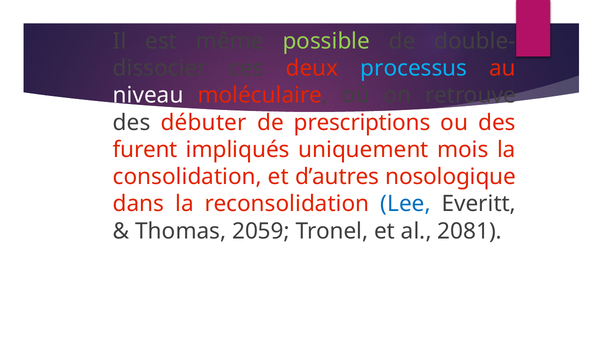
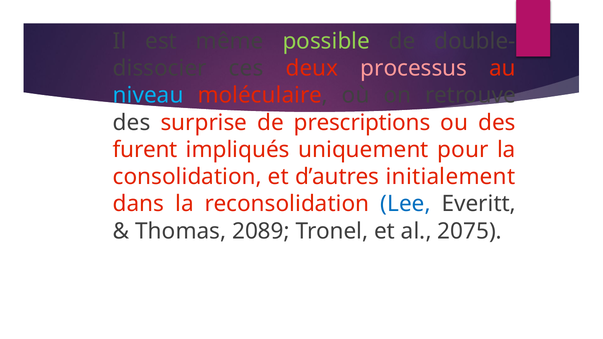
processus colour: light blue -> pink (414, 68)
niveau colour: white -> light blue (148, 96)
débuter: débuter -> surprise (204, 123)
mois: mois -> pour (463, 150)
nosologique: nosologique -> initialement (451, 177)
2059: 2059 -> 2089 (261, 231)
2081: 2081 -> 2075 (470, 231)
